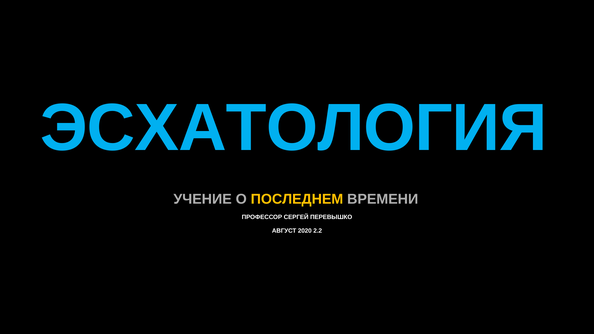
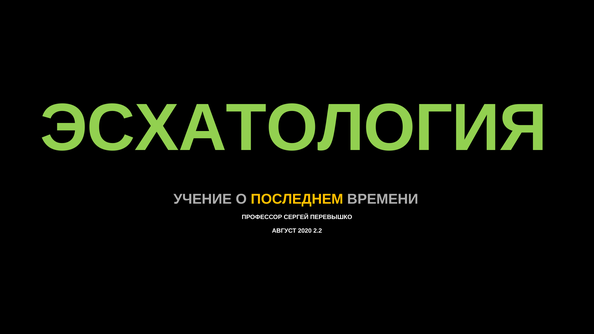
ЭСХАТОЛОГИЯ colour: light blue -> light green (294, 128)
